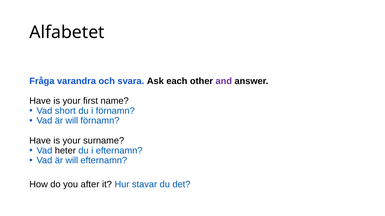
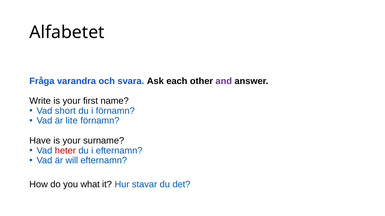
Have: Have -> Write (40, 101)
will: will -> lite (72, 121)
heter colour: black -> red (65, 151)
after: after -> what (90, 185)
